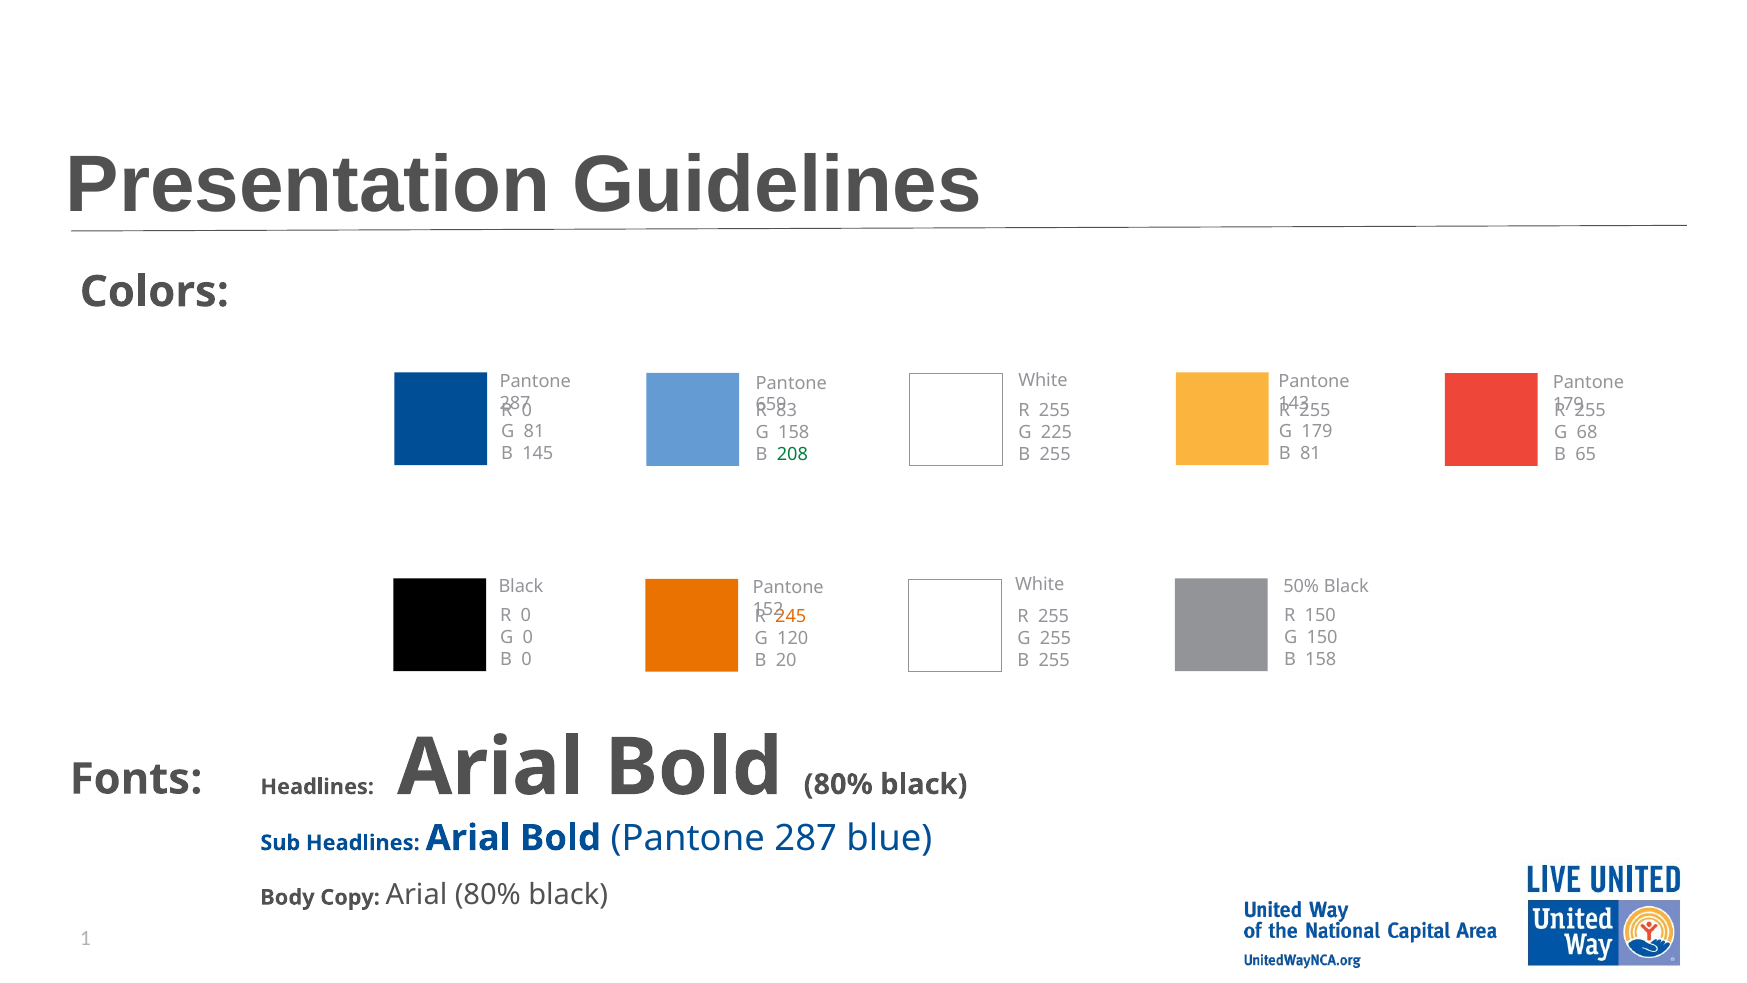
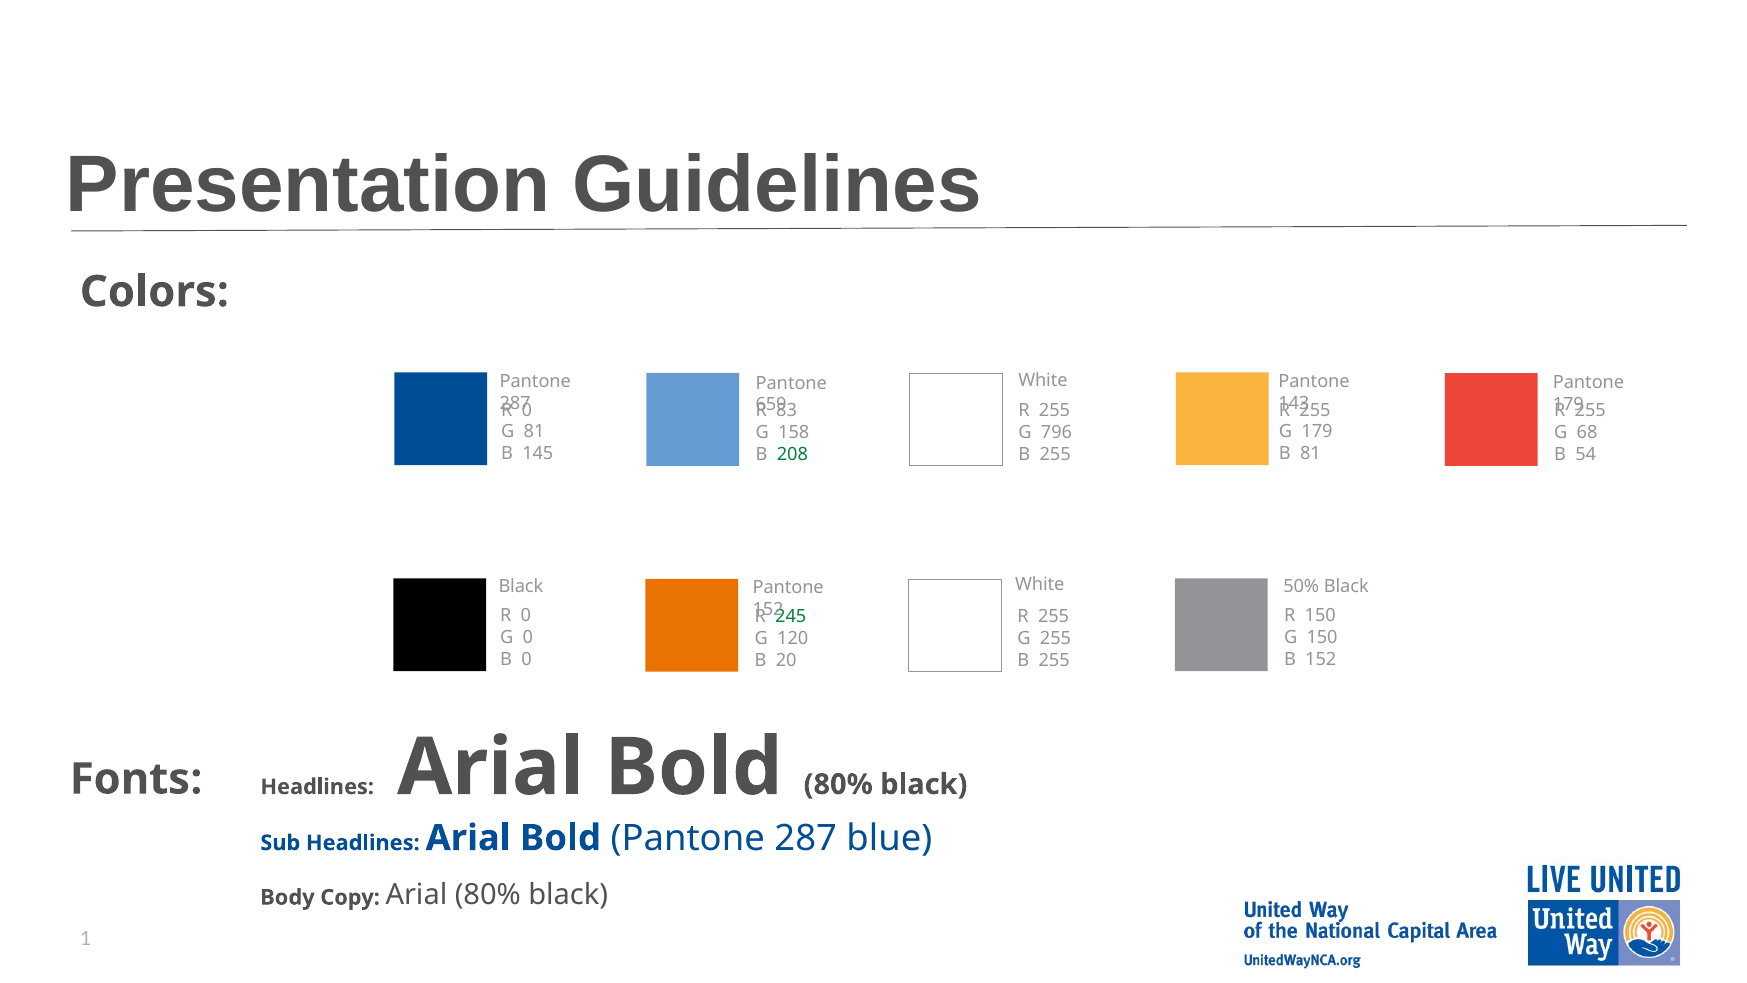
225: 225 -> 796 (1057, 432)
65: 65 -> 54 (1586, 454)
245 colour: orange -> green (791, 616)
B 158: 158 -> 152 (1321, 659)
